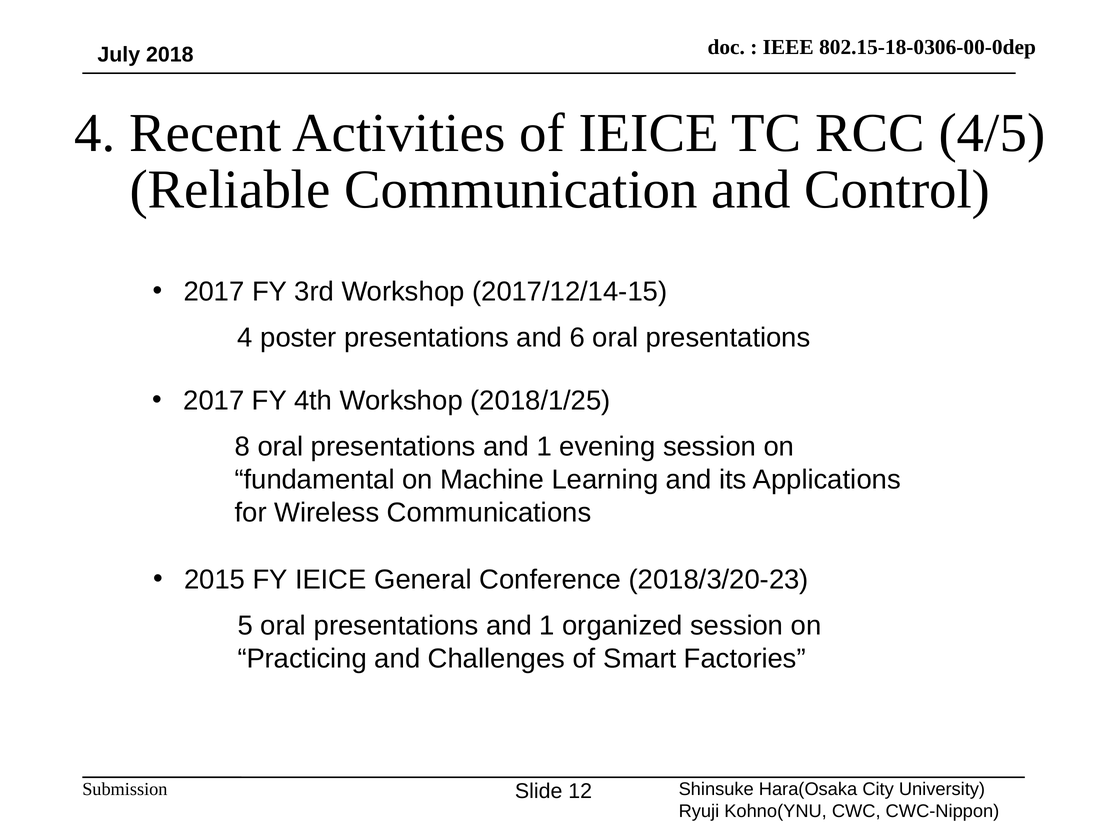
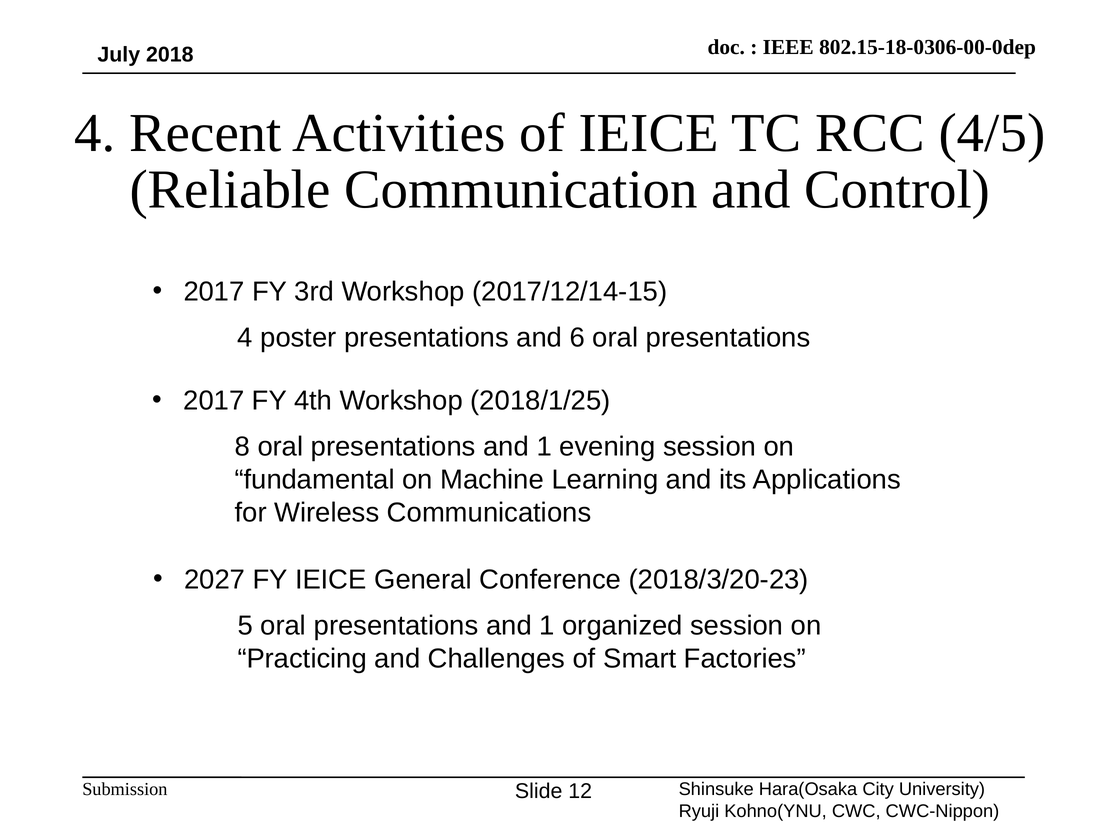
2015: 2015 -> 2027 (215, 580)
